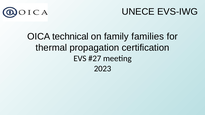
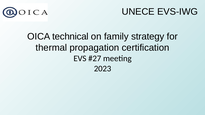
families: families -> strategy (148, 37)
